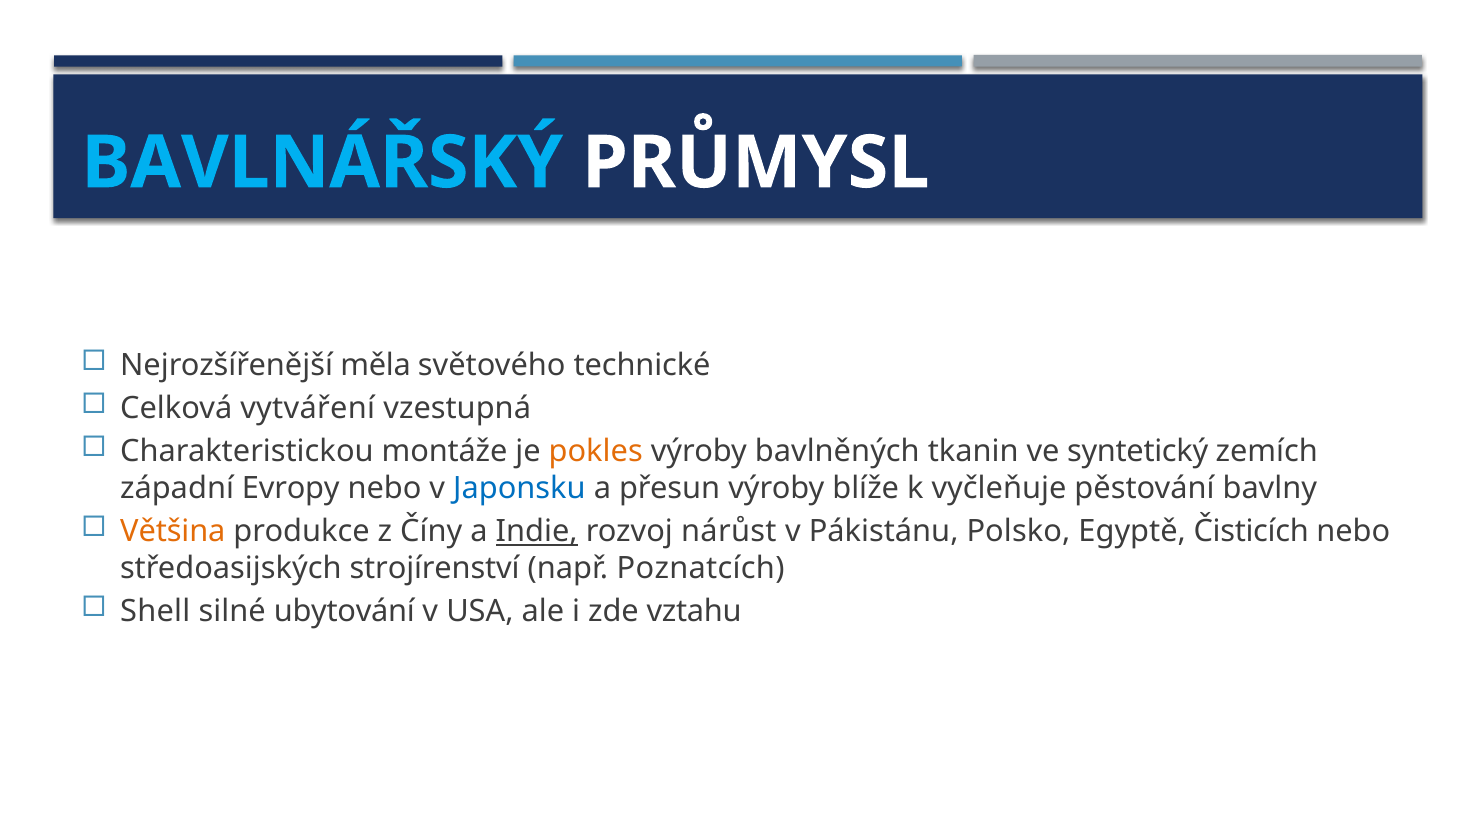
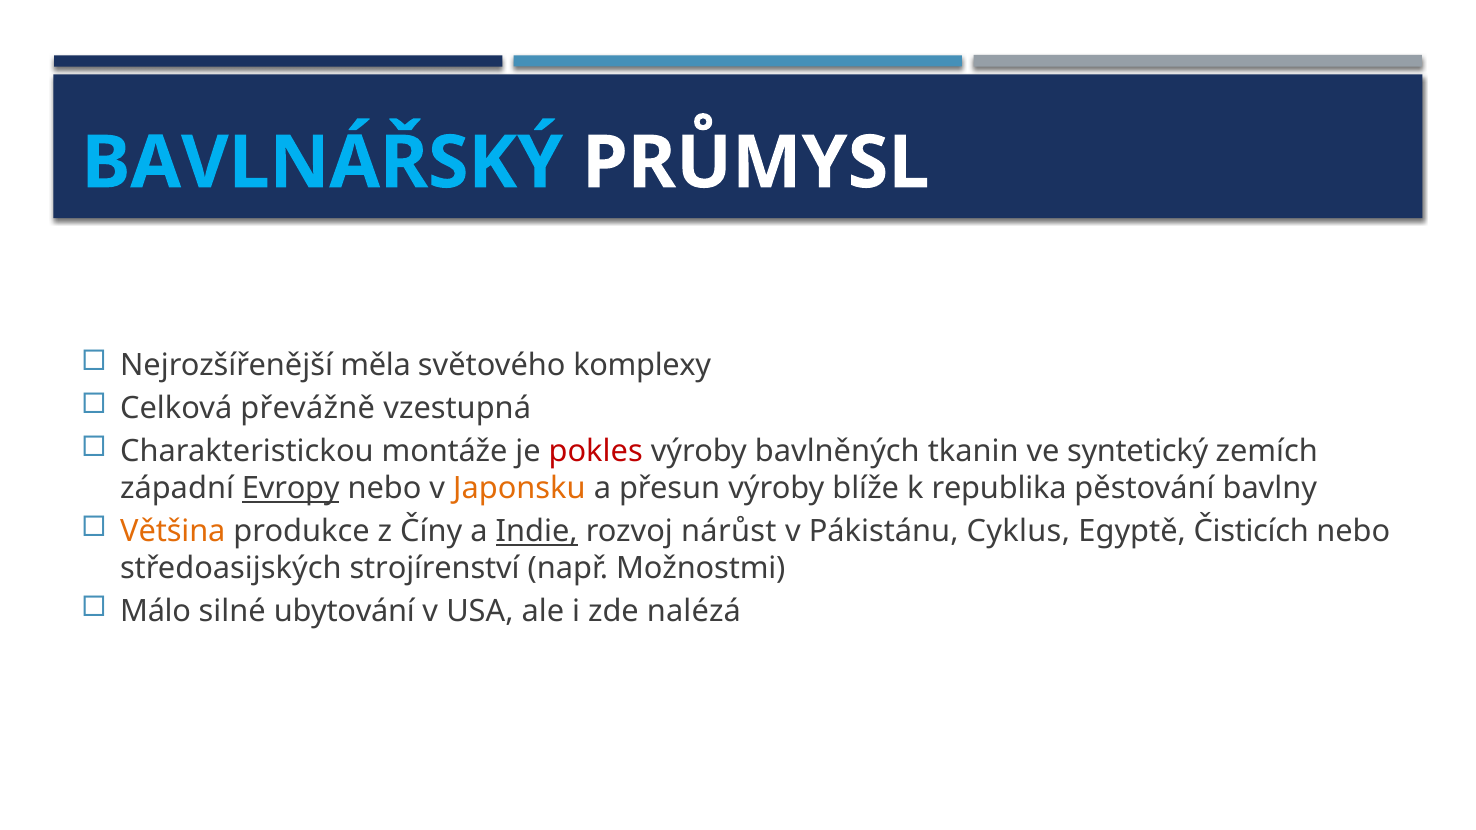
technické: technické -> komplexy (642, 366)
vytváření: vytváření -> převážně (308, 409)
pokles colour: orange -> red (596, 452)
Evropy underline: none -> present (291, 489)
Japonsku colour: blue -> orange (519, 489)
vyčleňuje: vyčleňuje -> republika (999, 489)
Polsko: Polsko -> Cyklus (1018, 532)
Poznatcích: Poznatcích -> Možnostmi (701, 569)
Shell: Shell -> Málo (156, 612)
vztahu: vztahu -> nalézá (694, 612)
